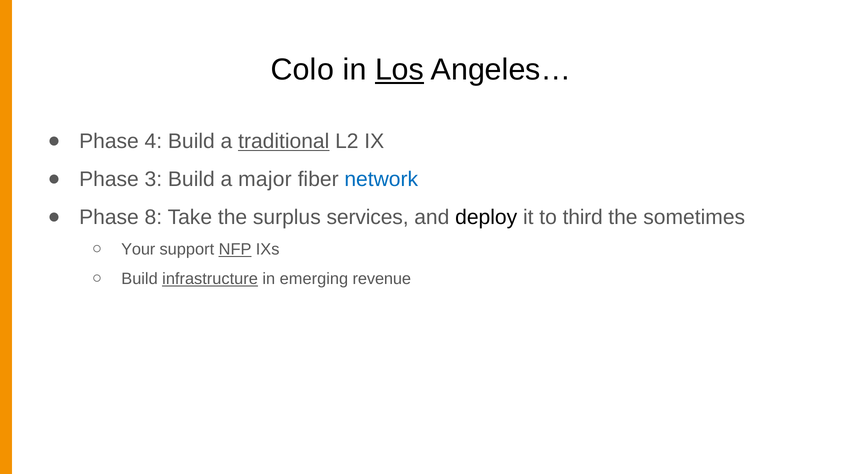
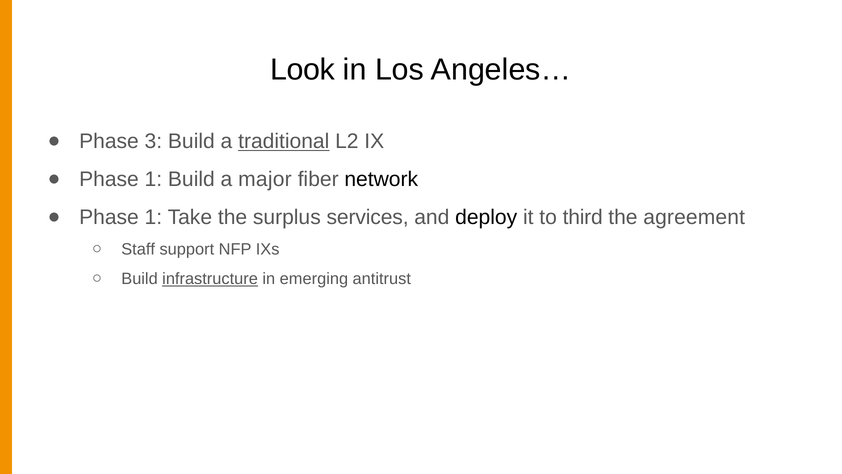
Colo: Colo -> Look (303, 70)
Los underline: present -> none (400, 70)
4: 4 -> 3 (153, 141)
3: 3 -> 1 (153, 179)
network colour: blue -> black (381, 179)
8: 8 -> 1 (153, 217)
sometimes: sometimes -> agreement (694, 217)
Your: Your -> Staff (138, 249)
NFP underline: present -> none (235, 249)
revenue: revenue -> antitrust (382, 279)
